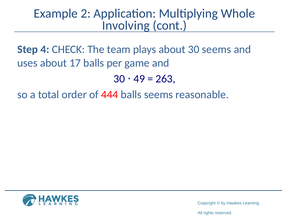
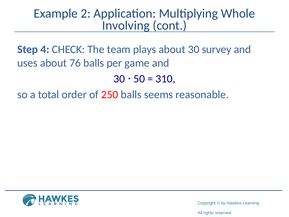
30 seems: seems -> survey (217, 49)
17: 17 -> 76 (75, 63)
49: 49 -> 50 (139, 79)
263: 263 -> 310 (165, 79)
444: 444 -> 250 (110, 94)
